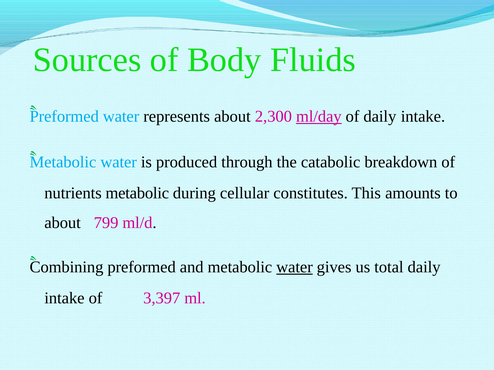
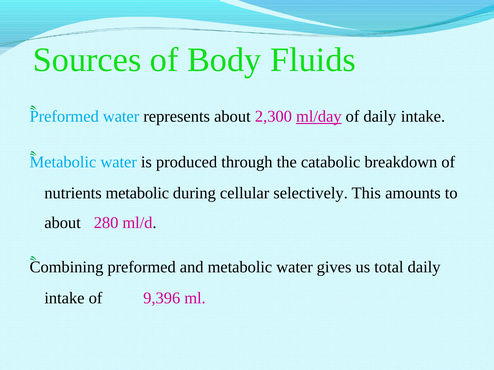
constitutes: constitutes -> selectively (311, 193)
799: 799 -> 280 (106, 223)
water underline: present -> none (295, 267)
3,397: 3,397 -> 9,396 (162, 298)
